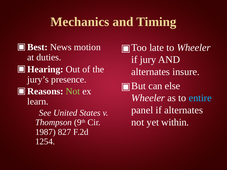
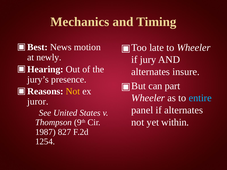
duties: duties -> newly (49, 57)
else: else -> part (172, 86)
Not colour: light green -> yellow (73, 91)
learn: learn -> juror (38, 102)
